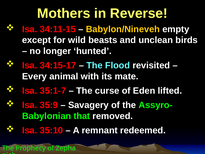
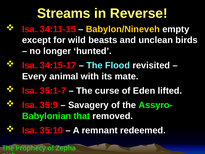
Mothers: Mothers -> Streams (64, 13)
